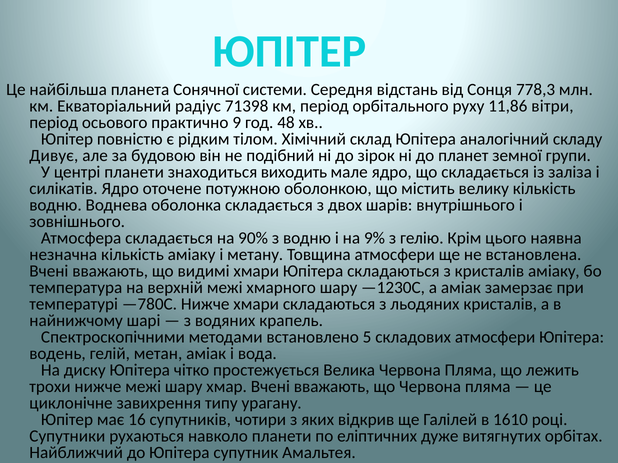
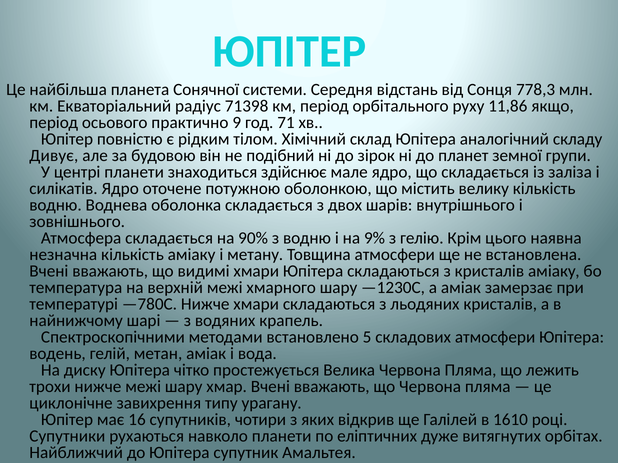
вітри: вітри -> якщо (553, 106)
48: 48 -> 71 (286, 123)
виходить: виходить -> здійснює (294, 172)
